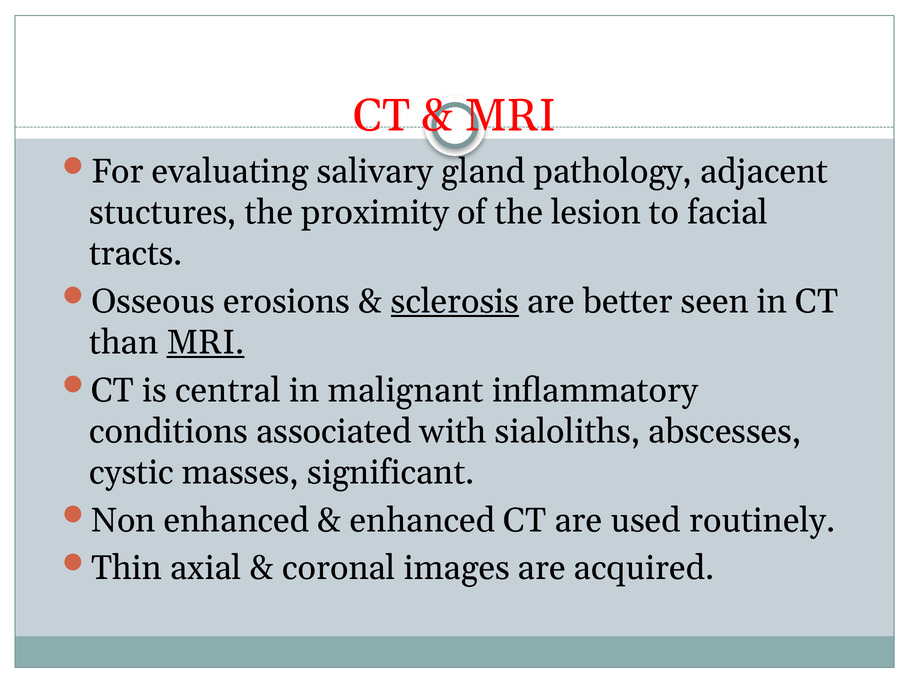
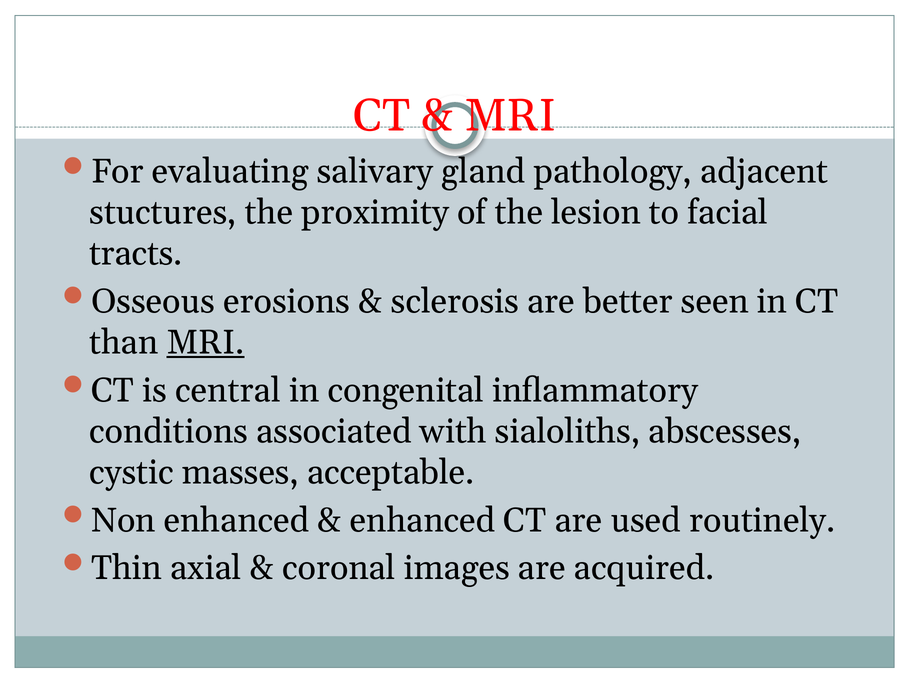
sclerosis underline: present -> none (455, 301)
malignant: malignant -> congenital (406, 390)
significant: significant -> acceptable (391, 472)
